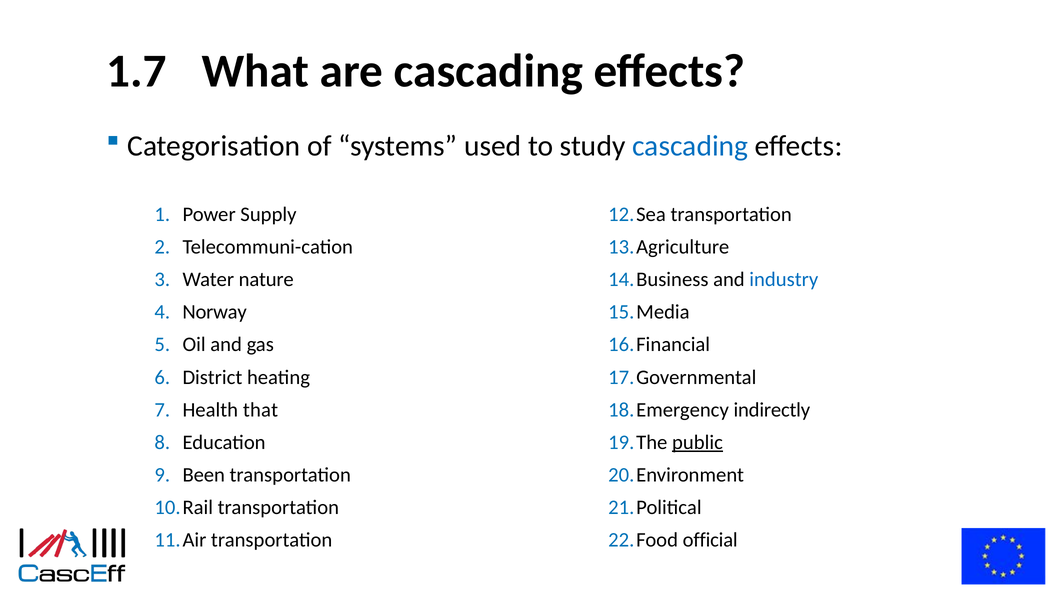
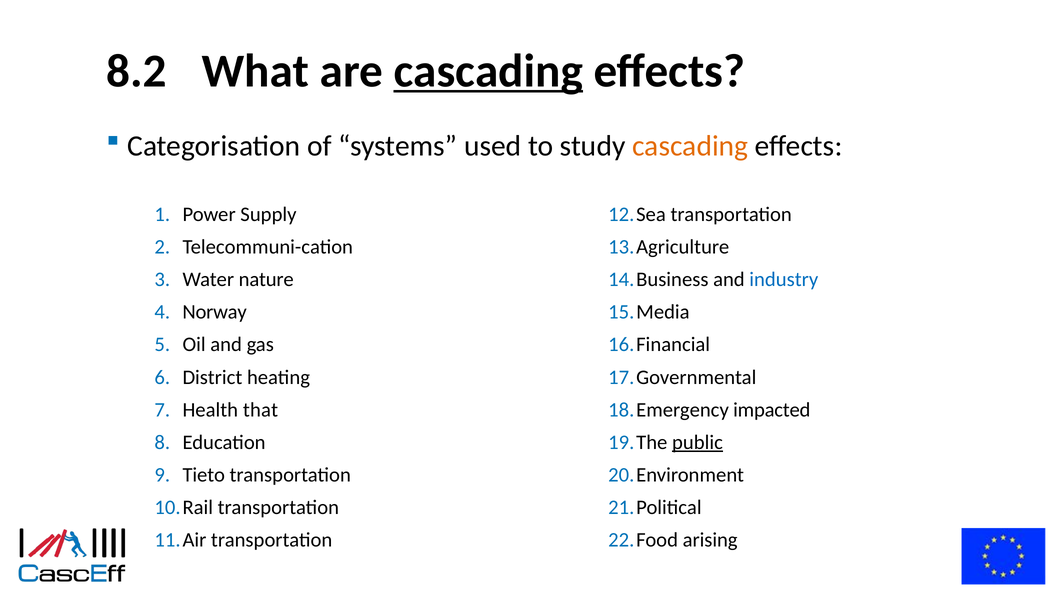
1.7: 1.7 -> 8.2 (136, 71)
cascading underline: none -> present (488, 71)
cascading colour: blue -> orange (690, 146)
indirectly: indirectly -> impacted (772, 410)
Been: Been -> Tieto (204, 475)
official: official -> arising (710, 540)
